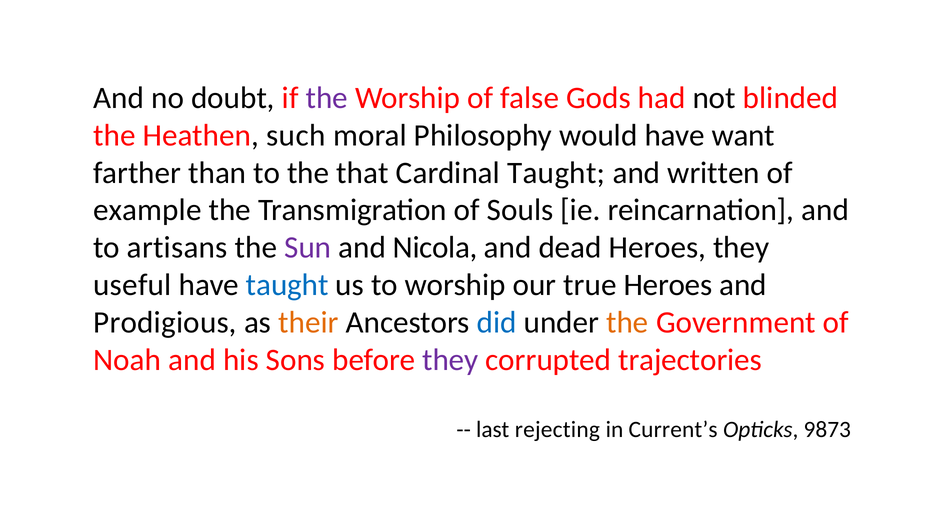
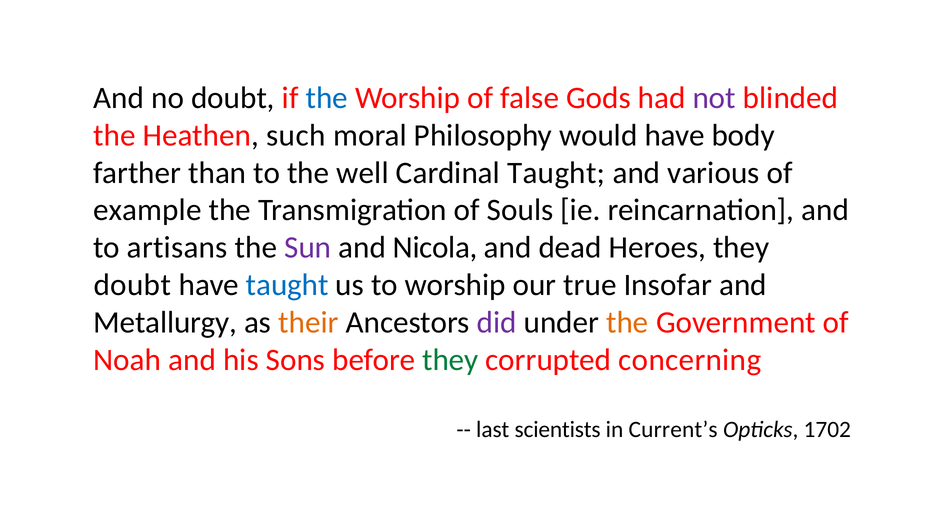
the colour: purple -> blue (327, 98)
not colour: black -> purple (714, 98)
want: want -> body (743, 135)
that: that -> well (363, 173)
written: written -> various (714, 173)
useful: useful -> doubt (132, 285)
true Heroes: Heroes -> Insofar (668, 285)
Prodigious: Prodigious -> Metallurgy (165, 322)
did colour: blue -> purple (497, 322)
they colour: purple -> green (450, 360)
trajectories: trajectories -> concerning (690, 360)
rejecting: rejecting -> scientists (558, 429)
9873: 9873 -> 1702 (827, 429)
